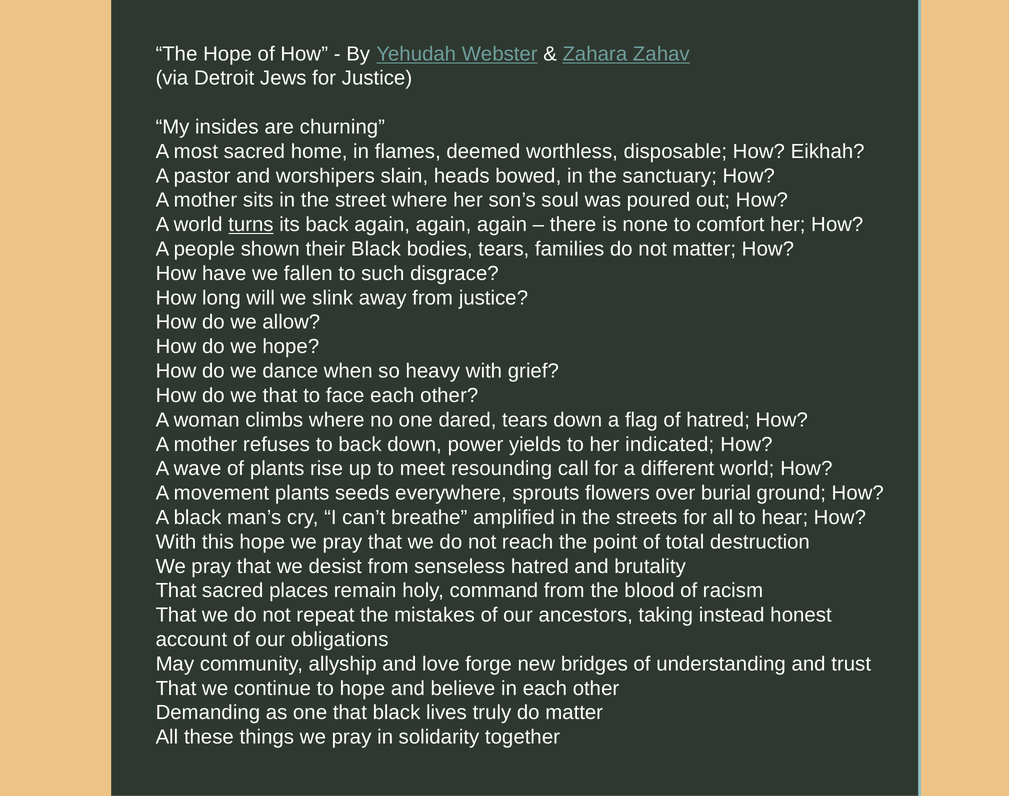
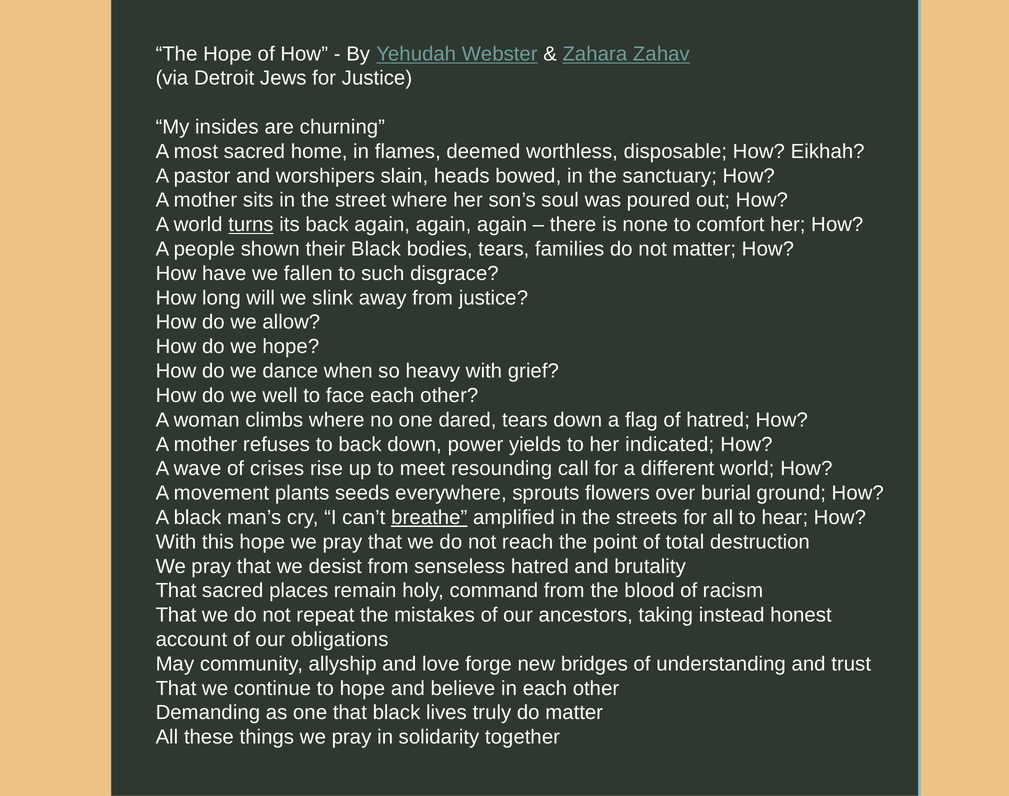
we that: that -> well (280, 396)
of plants: plants -> crises (277, 469)
breathe underline: none -> present (429, 518)
